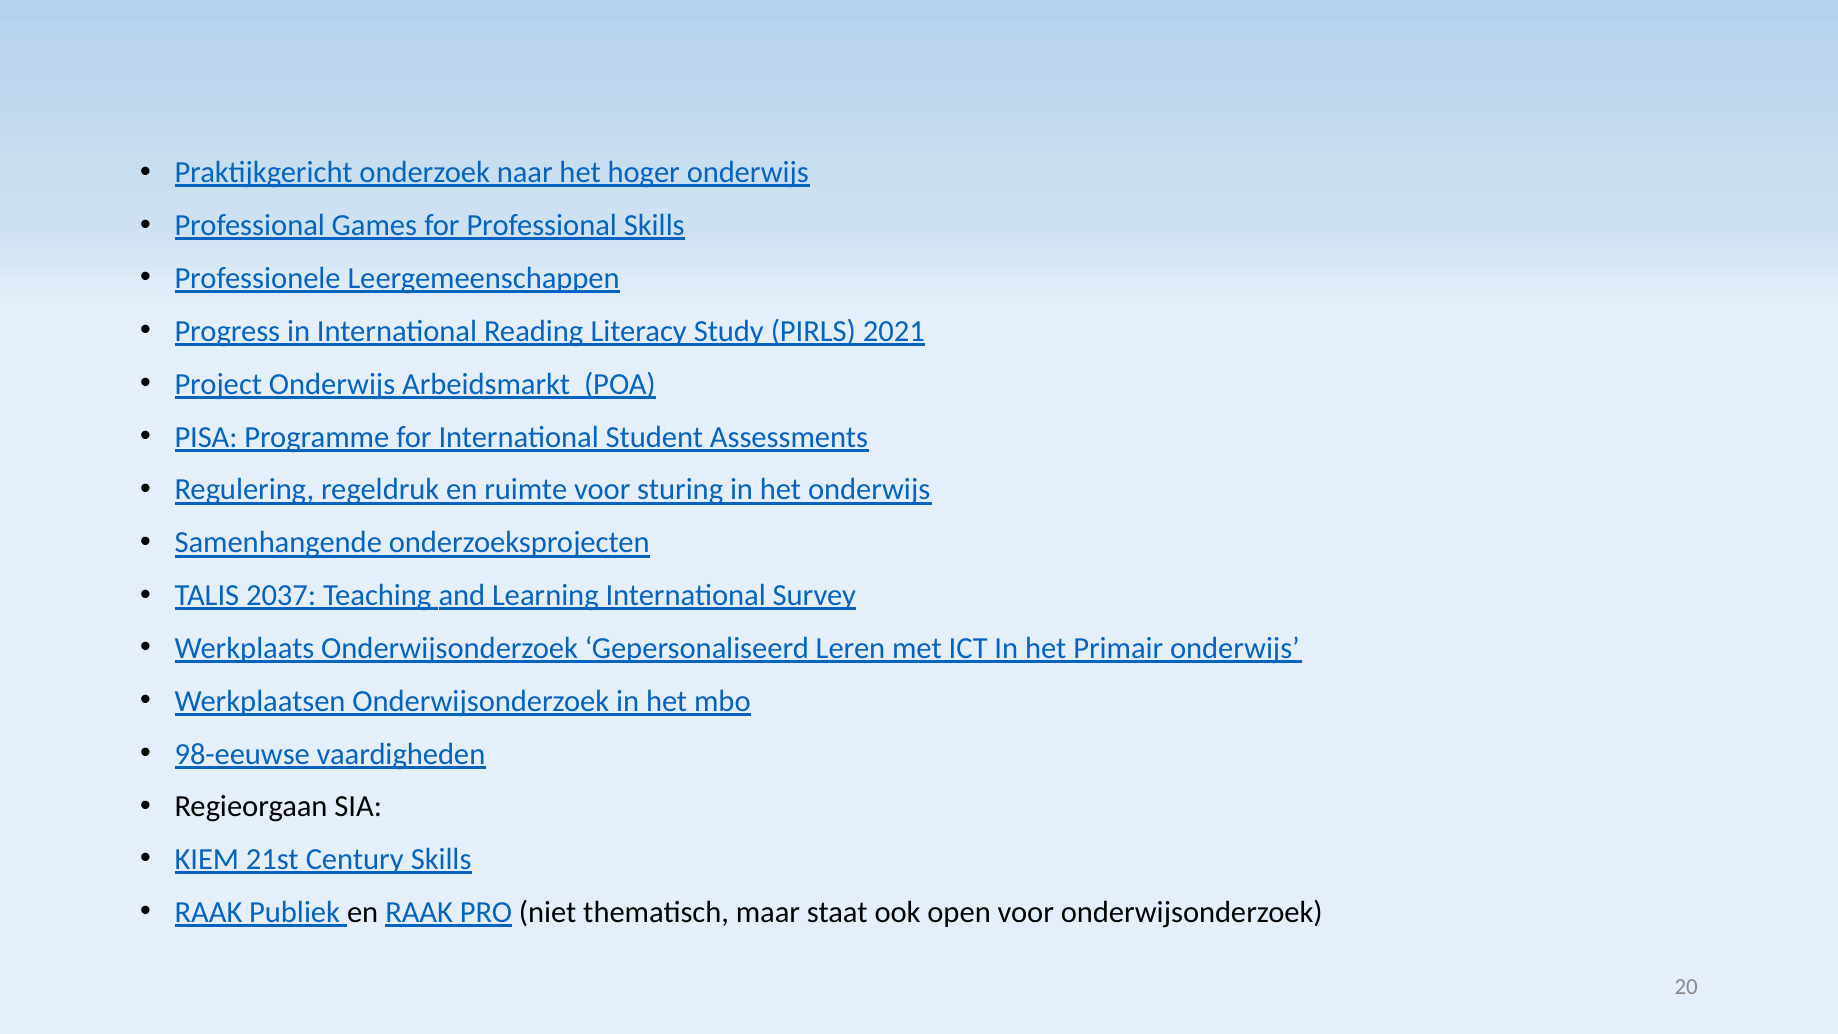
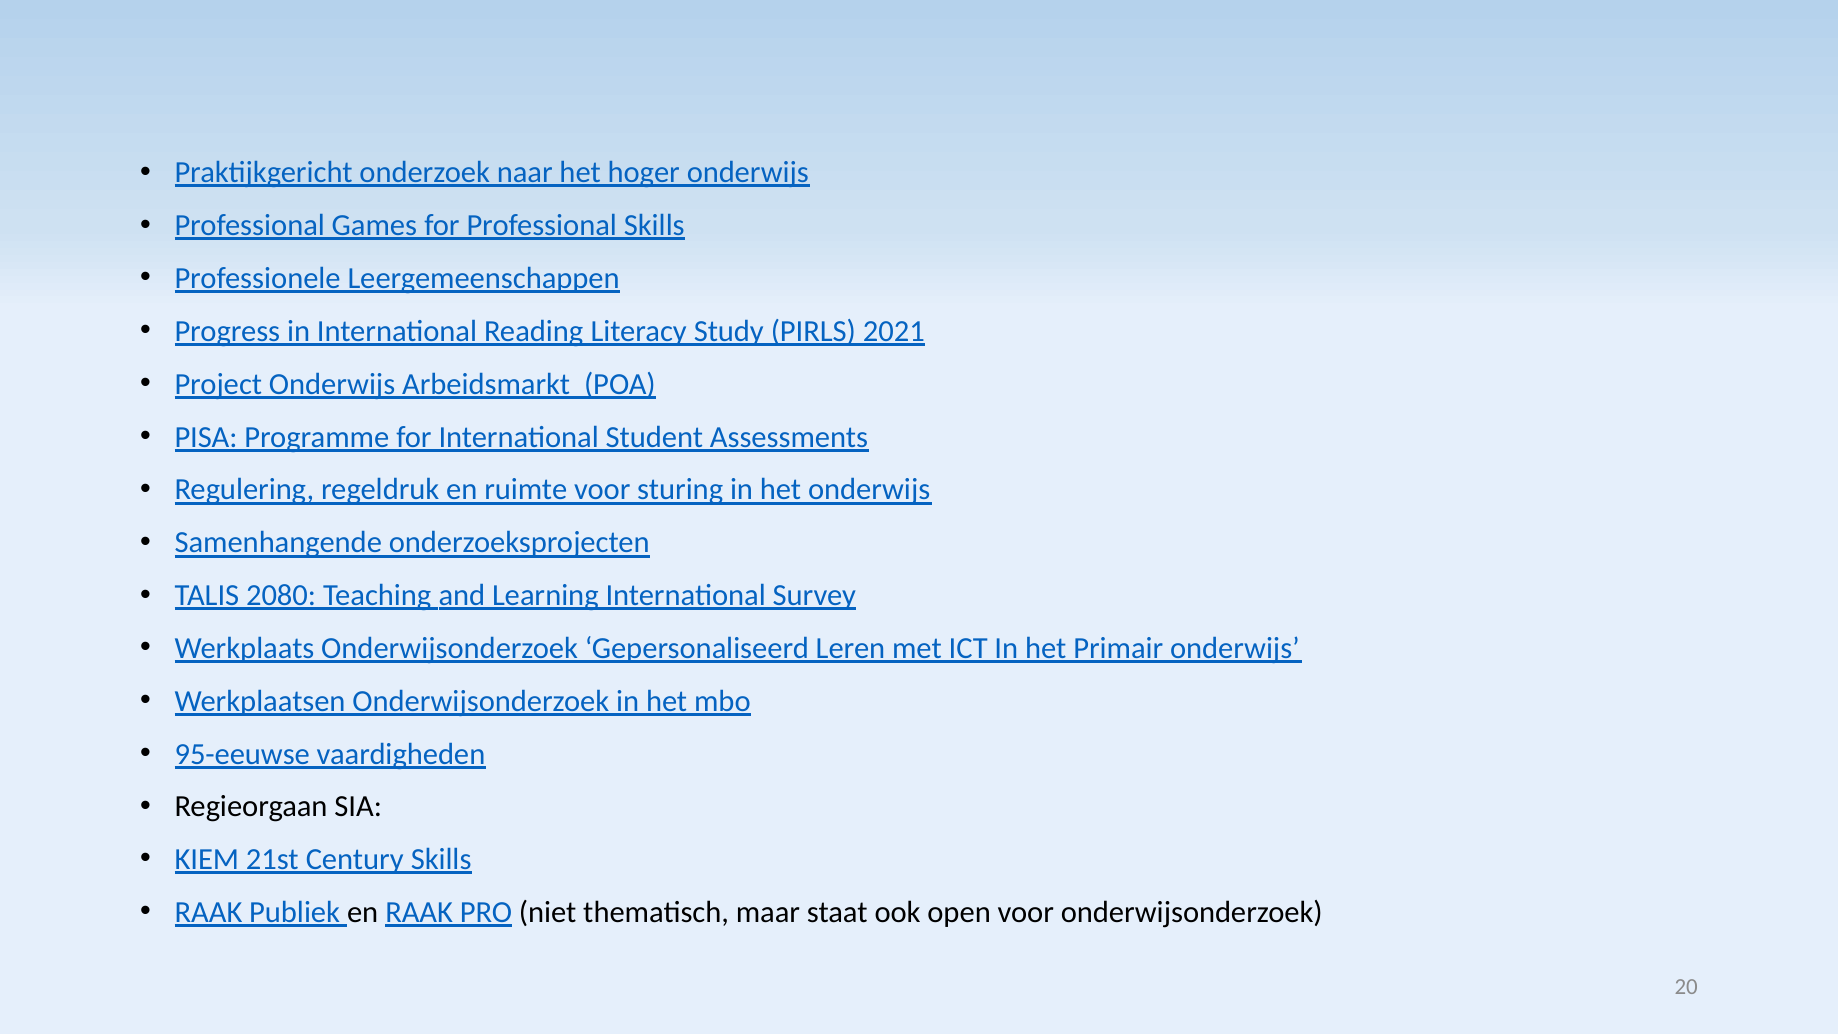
2037: 2037 -> 2080 (281, 595)
98-eeuwse: 98-eeuwse -> 95-eeuwse (242, 754)
